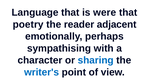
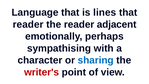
were: were -> lines (105, 12)
poetry: poetry -> reader (28, 24)
writer's colour: blue -> red (42, 72)
